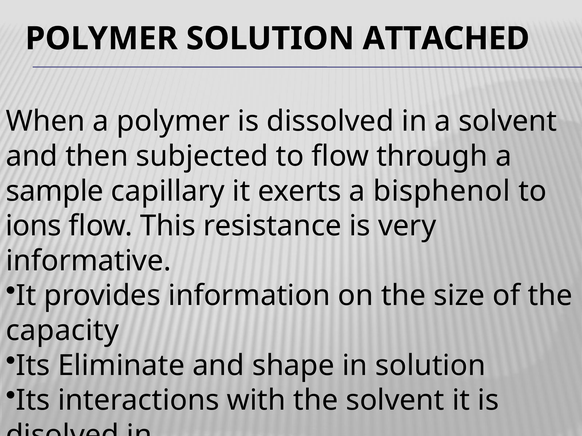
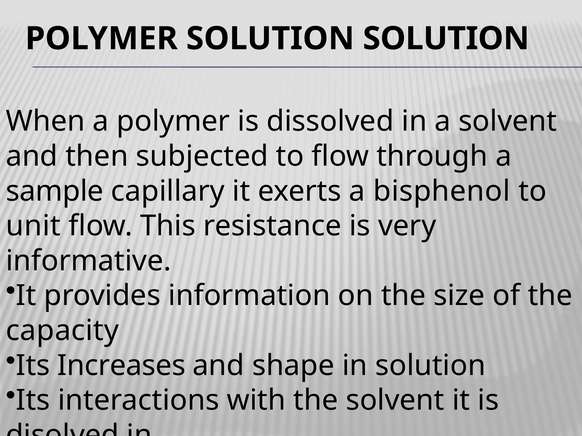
SOLUTION ATTACHED: ATTACHED -> SOLUTION (446, 39)
ions: ions -> unit (33, 226)
Eliminate: Eliminate -> Increases (121, 366)
